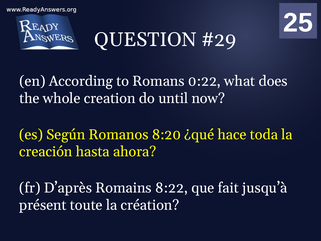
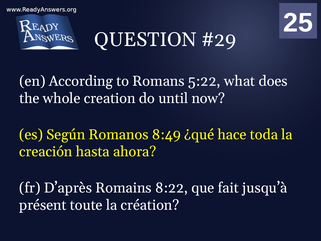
0:22: 0:22 -> 5:22 (204, 81)
8:20: 8:20 -> 8:49 (166, 134)
